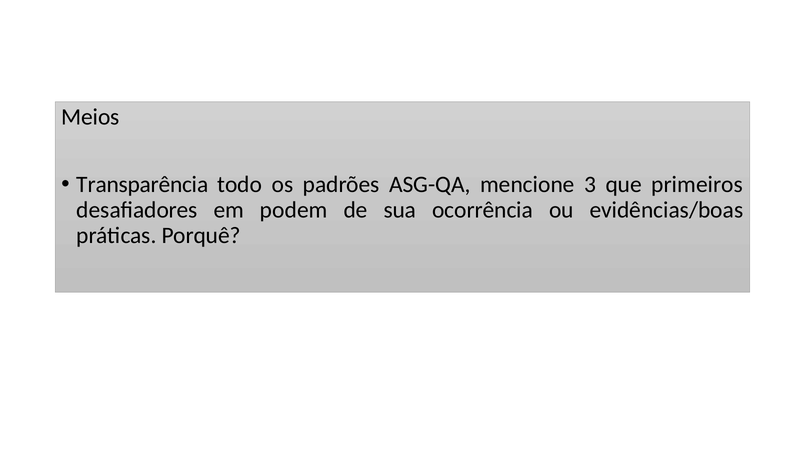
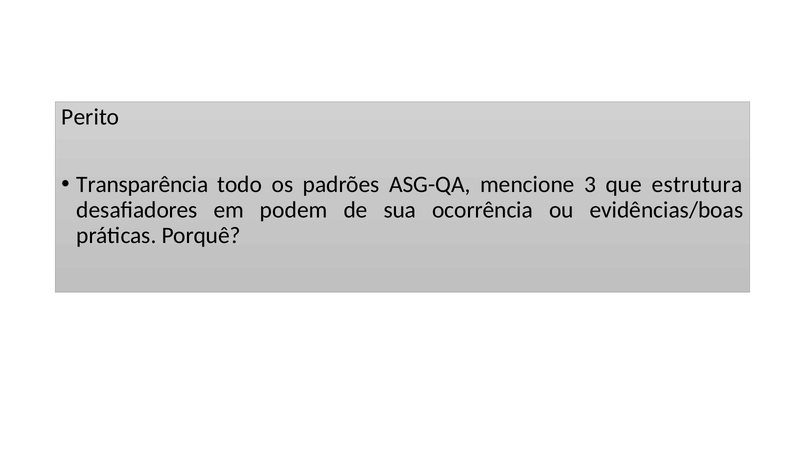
Meios: Meios -> Perito (90, 117)
primeiros: primeiros -> estrutura (697, 185)
